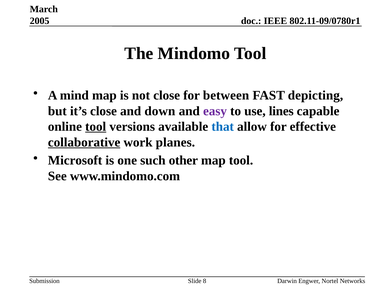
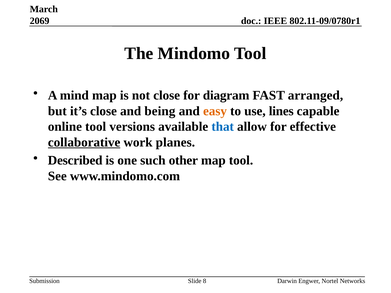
2005: 2005 -> 2069 (40, 21)
between: between -> diagram (226, 95)
depicting: depicting -> arranged (315, 95)
down: down -> being (160, 111)
easy colour: purple -> orange (215, 111)
tool underline: present -> none (96, 127)
Microsoft: Microsoft -> Described (75, 161)
